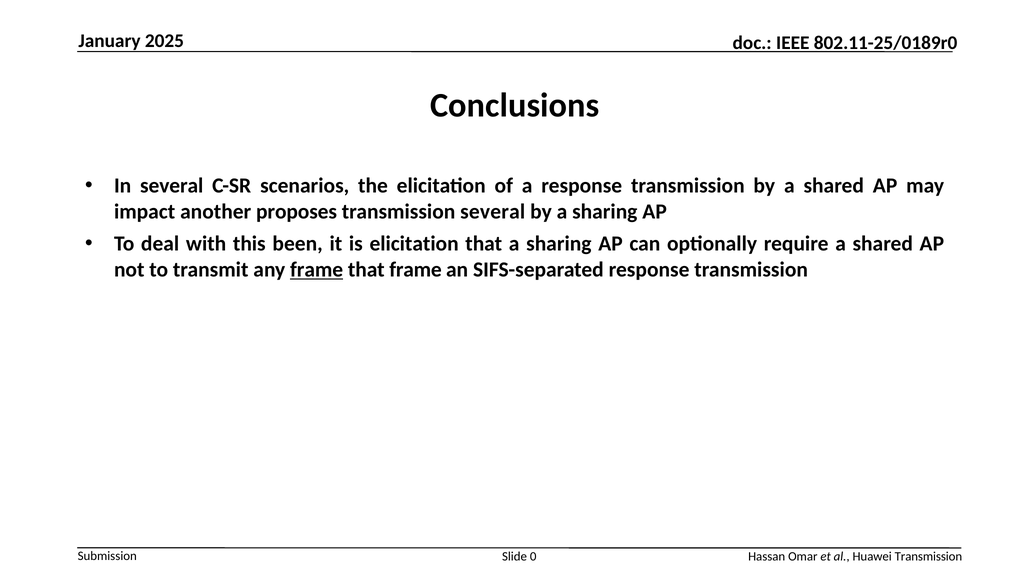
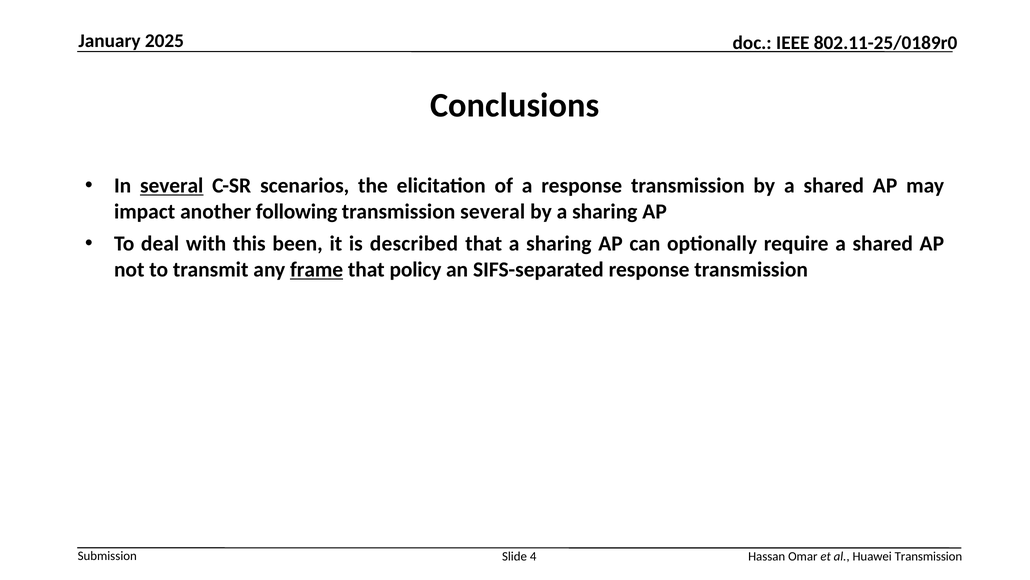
several underline: none -> present (172, 186)
proposes: proposes -> following (297, 211)
is elicitation: elicitation -> described (414, 244)
that frame: frame -> policy (415, 269)
0: 0 -> 4 (533, 556)
